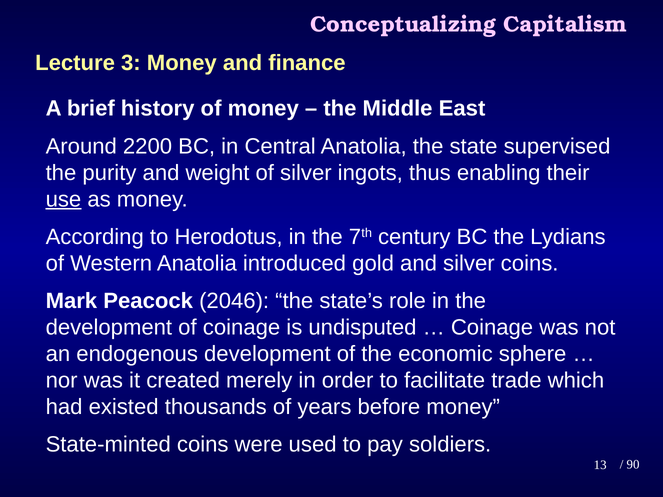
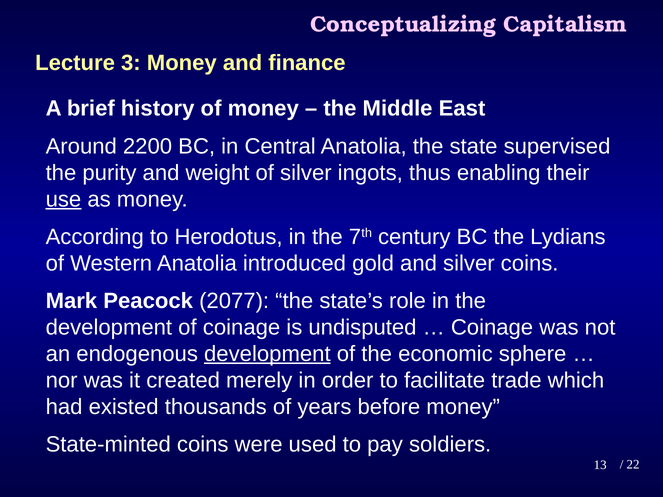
2046: 2046 -> 2077 (234, 301)
development underline: none -> present (267, 354)
90: 90 -> 22 (633, 465)
